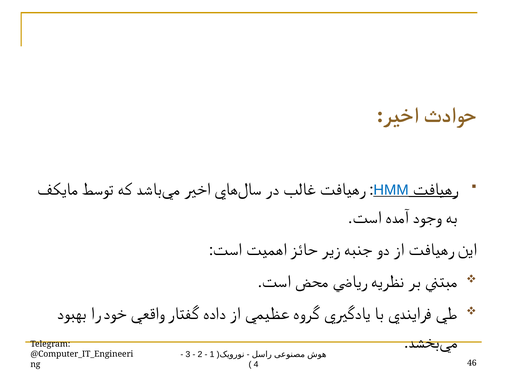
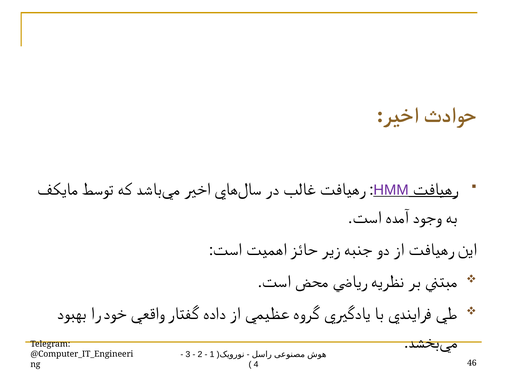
HMM colour: blue -> purple (391, 190)
